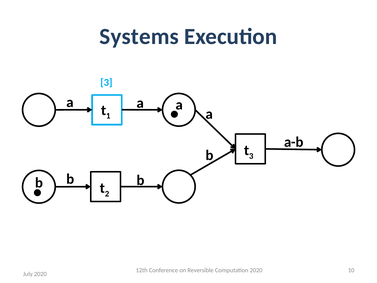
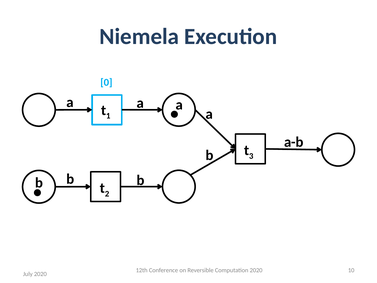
Systems: Systems -> Niemela (139, 36)
3: 3 -> 0 (106, 82)
